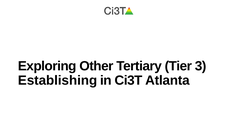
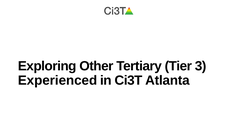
Establishing: Establishing -> Experienced (58, 81)
